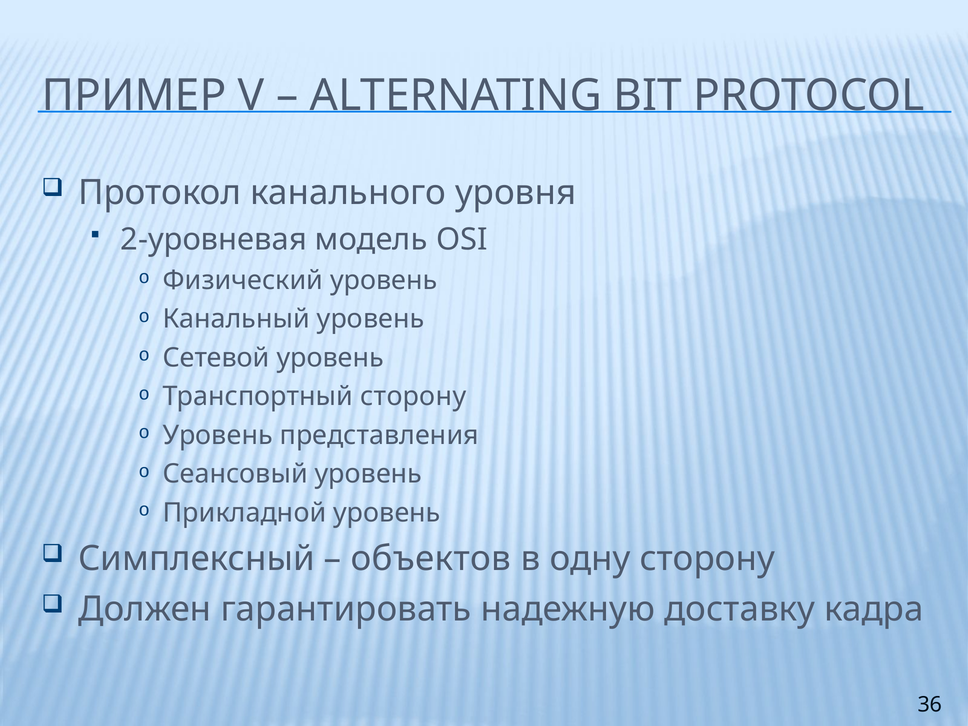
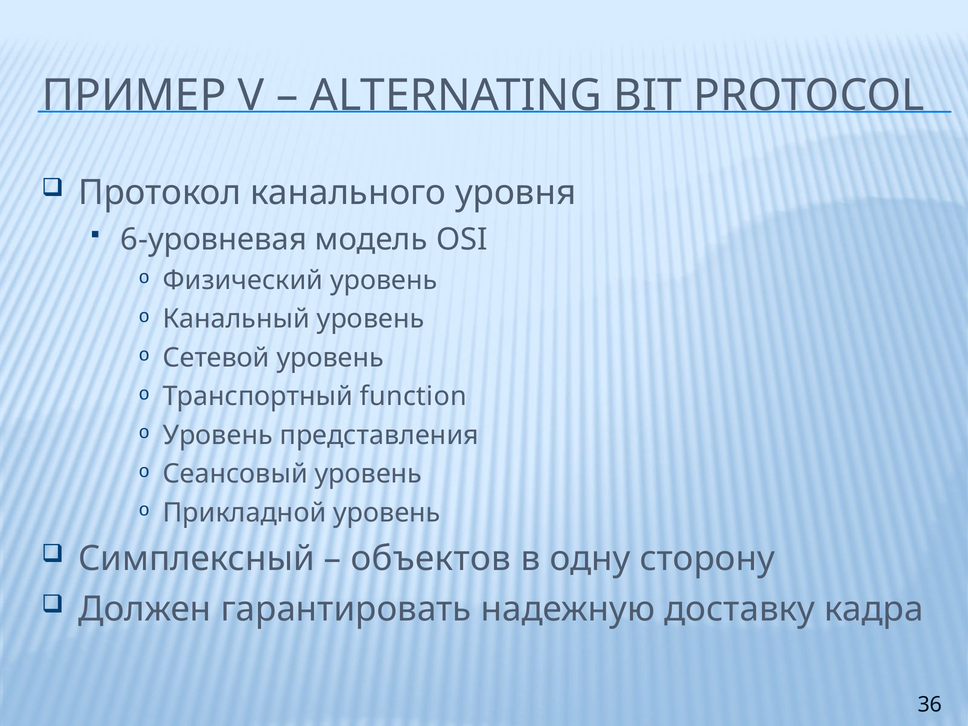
2-уровневая: 2-уровневая -> 6-уровневая (214, 239)
Транспортный сторону: сторону -> function (413, 396)
